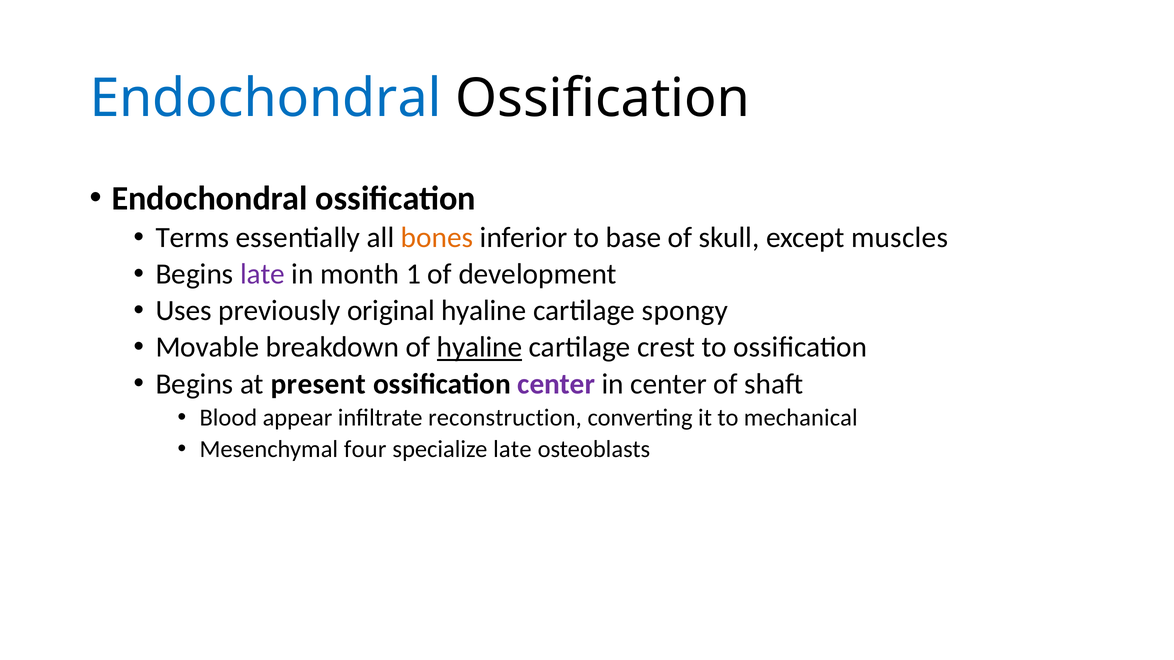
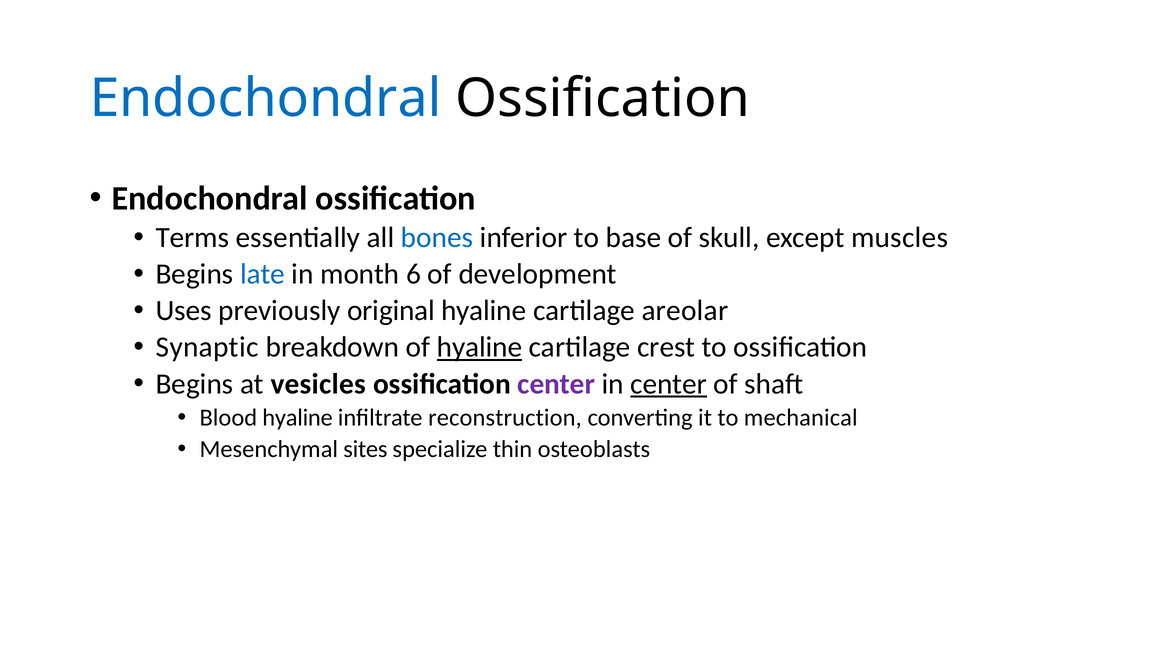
bones colour: orange -> blue (437, 238)
late colour: purple -> blue (262, 274)
1: 1 -> 6 (413, 274)
spongy: spongy -> areolar (685, 311)
Movable: Movable -> Synaptic (207, 347)
present: present -> vesicles (318, 384)
center underline: none -> present (669, 384)
Blood appear: appear -> hyaline (298, 418)
four: four -> sites (365, 449)
specialize late: late -> thin (513, 449)
